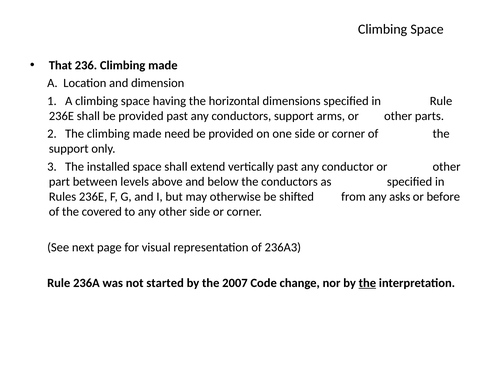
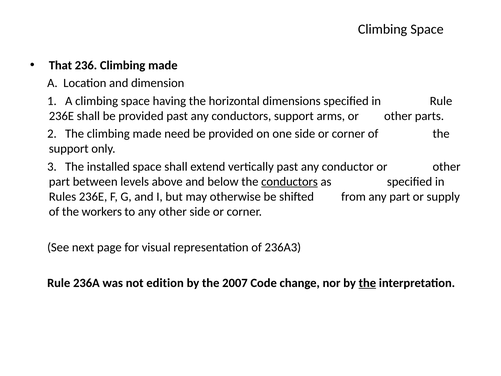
conductors underline: none -> present (290, 182)
any asks: asks -> part (400, 197)
before: before -> supply (443, 197)
covered: covered -> workers (102, 212)
started: started -> edition (165, 283)
